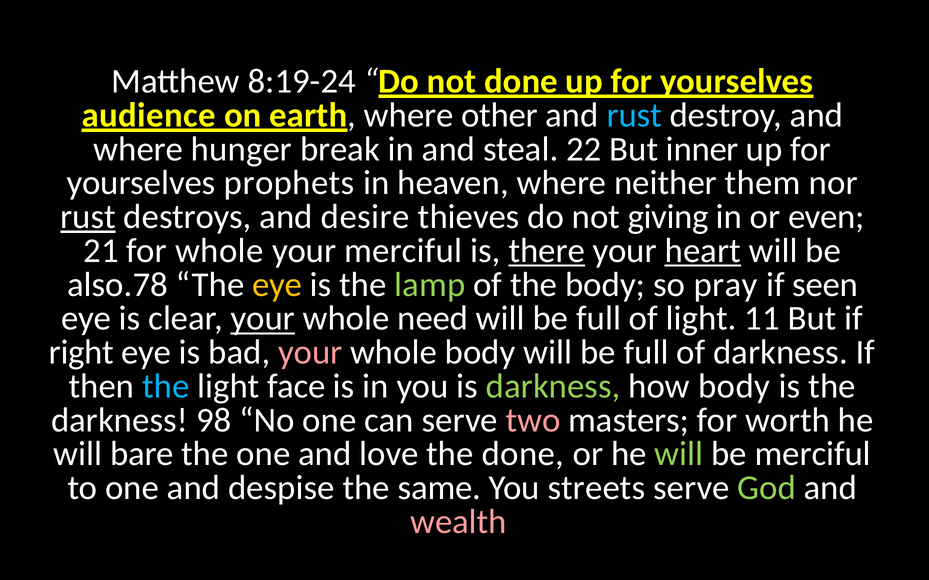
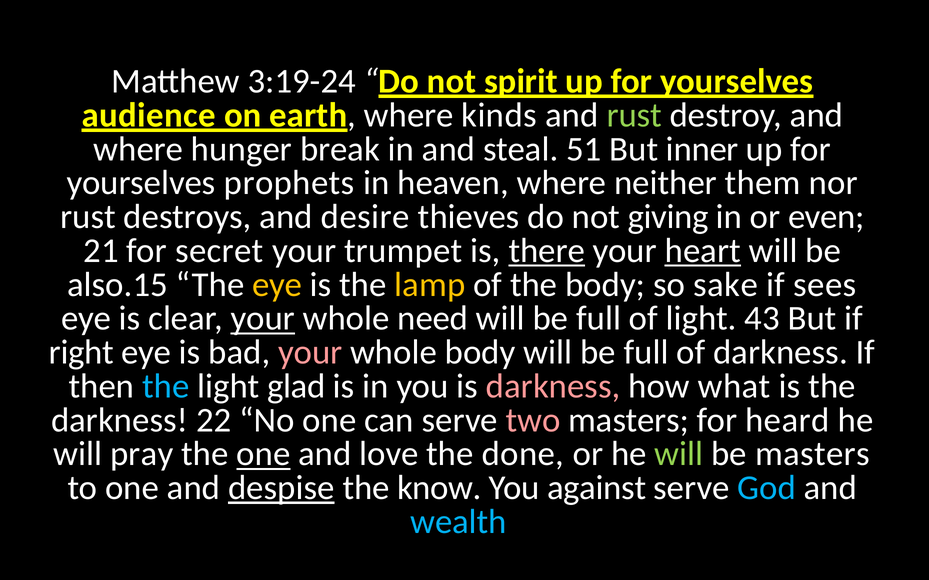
8:19-24: 8:19-24 -> 3:19-24 (302, 81)
not done: done -> spirit (521, 81)
other: other -> kinds (499, 115)
rust colour: light blue -> light green (634, 115)
22: 22 -> 51 (584, 149)
rust underline: present -> none (88, 217)
for whole: whole -> secret (219, 251)
your merciful: merciful -> trumpet (403, 251)
also.78: also.78 -> also.15 (118, 285)
lamp colour: light green -> yellow (430, 285)
pray: pray -> sake (726, 285)
seen: seen -> sees (825, 285)
11: 11 -> 43 (762, 319)
face: face -> glad (296, 387)
darkness colour: light green -> pink (553, 387)
how body: body -> what (734, 387)
98: 98 -> 22 (214, 420)
worth: worth -> heard (787, 420)
bare: bare -> pray (142, 454)
one underline: none -> present (263, 454)
be merciful: merciful -> masters (813, 454)
despise underline: none -> present (281, 488)
same: same -> know (439, 488)
streets: streets -> against (597, 488)
God colour: light green -> light blue (766, 488)
wealth colour: pink -> light blue (458, 522)
